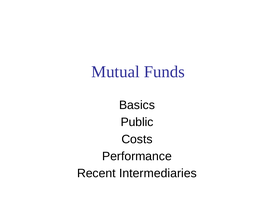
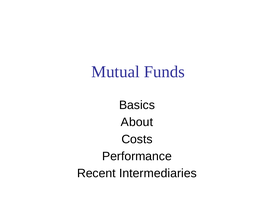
Public: Public -> About (137, 122)
